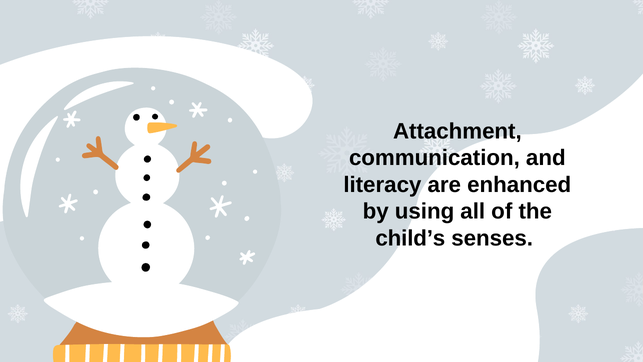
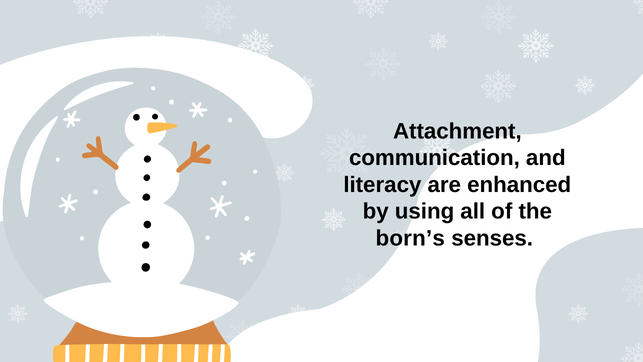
child’s: child’s -> born’s (410, 238)
